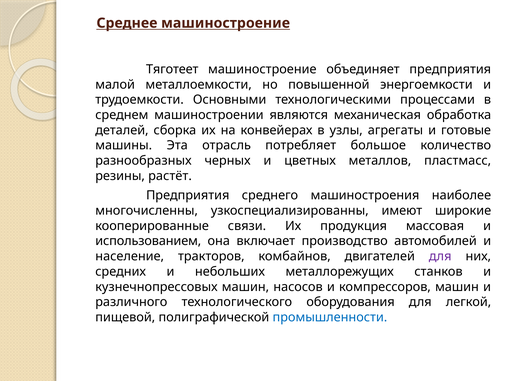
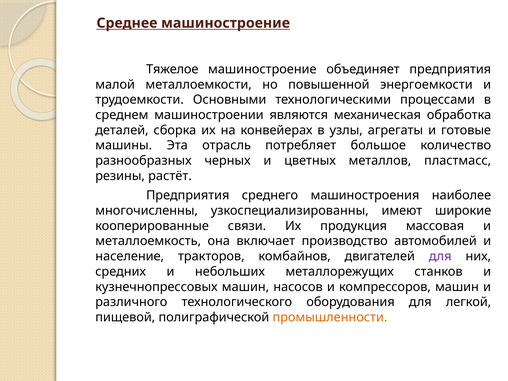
Тяготеет: Тяготеет -> Тяжелое (172, 69)
использованием: использованием -> металлоемкость (148, 241)
промышленности colour: blue -> orange (330, 317)
